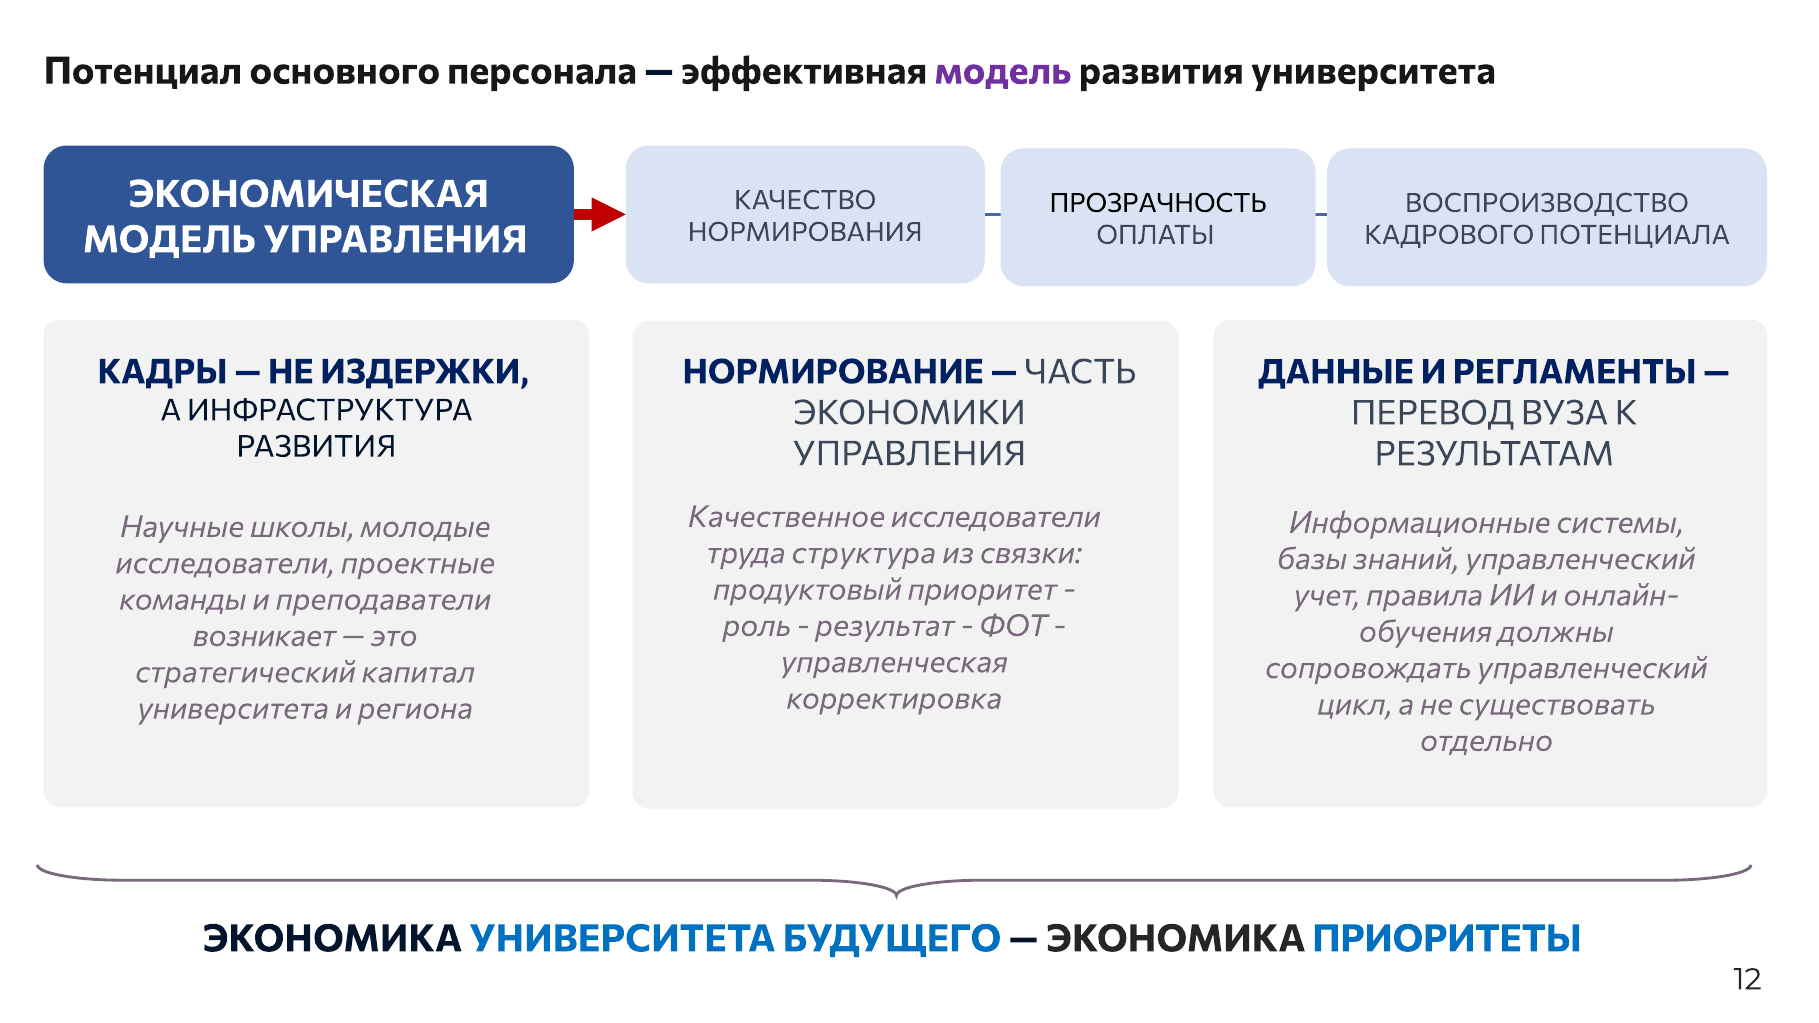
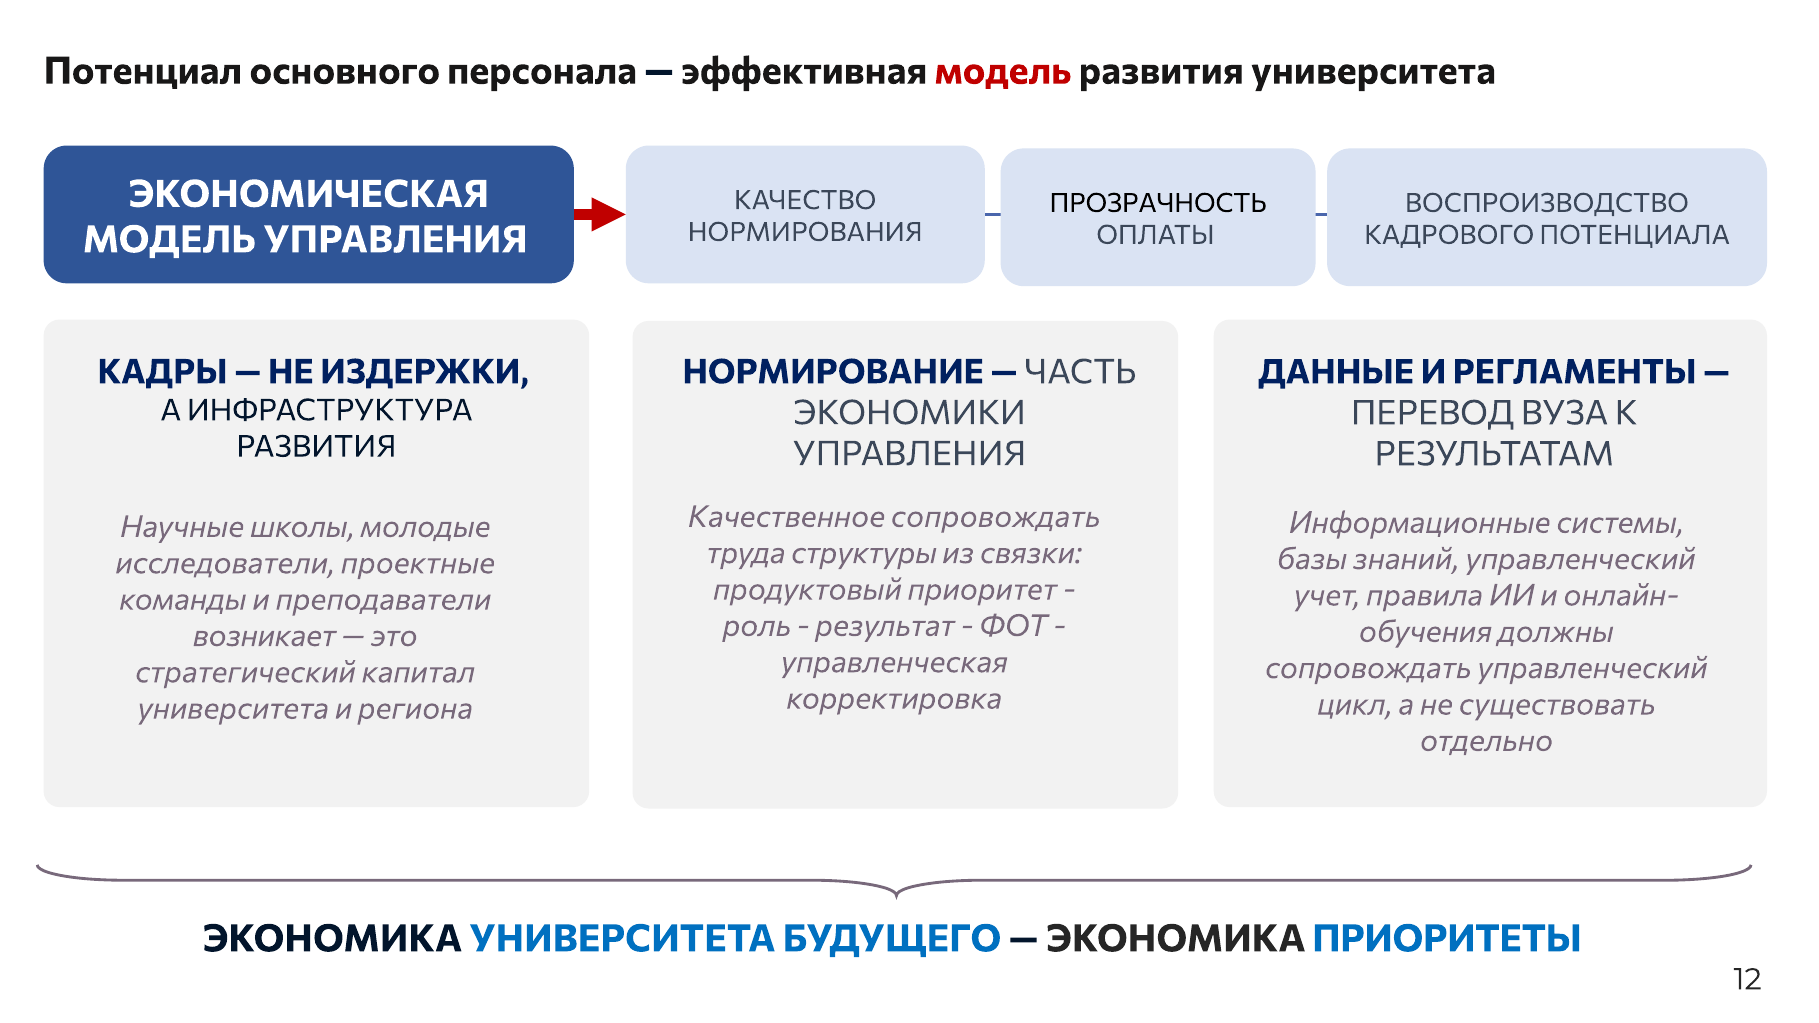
модель colour: purple -> red (1003, 71)
Качественное исследователи: исследователи -> сопровождать (996, 517)
структура: структура -> структуры (864, 553)
